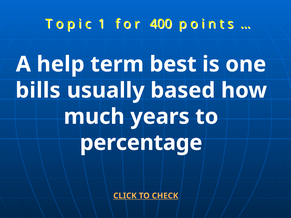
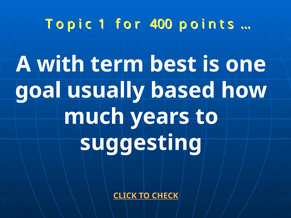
help: help -> with (61, 64)
bills: bills -> goal (38, 91)
percentage: percentage -> suggesting (141, 143)
